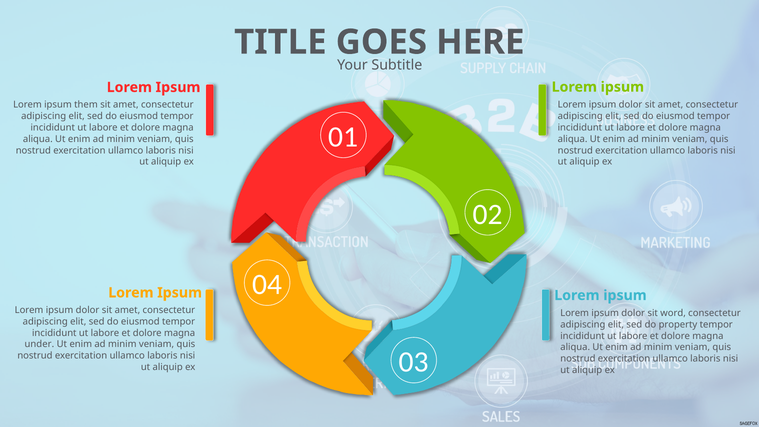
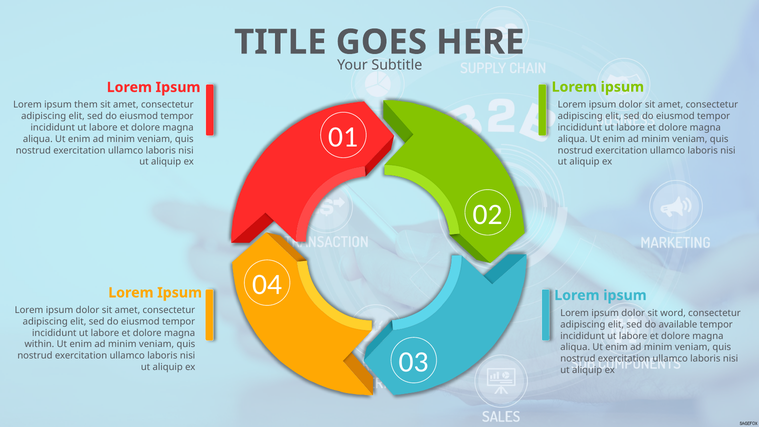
property: property -> available (678, 325)
under: under -> within (39, 344)
